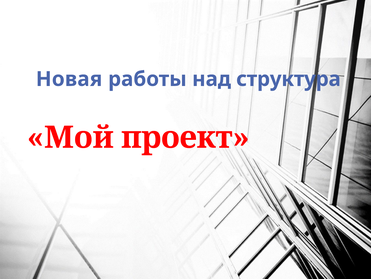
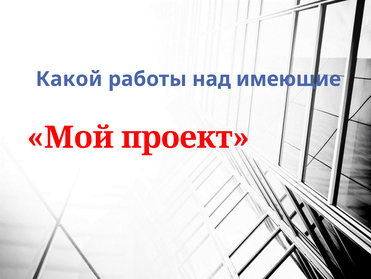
Новая: Новая -> Какой (69, 79)
структура: структура -> имеющие (288, 79)
